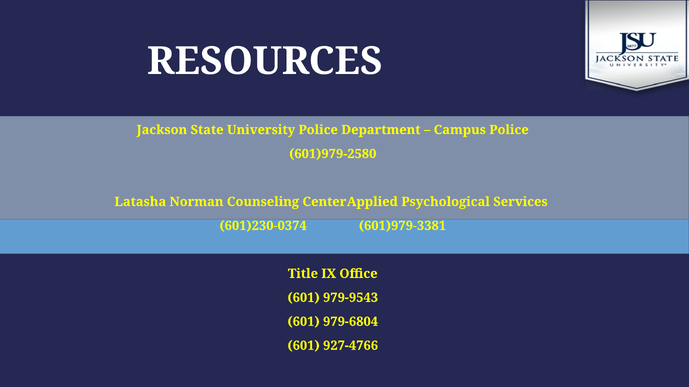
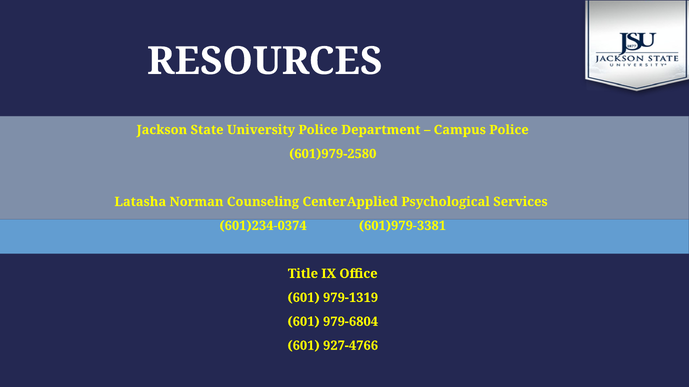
601)230-0374: 601)230-0374 -> 601)234-0374 (263, 226)
979-9543: 979-9543 -> 979-1319 (351, 298)
